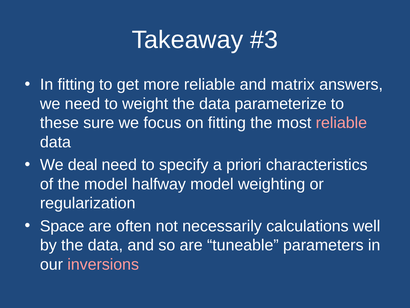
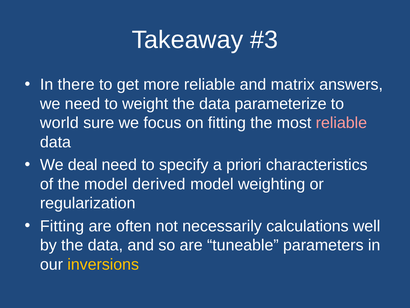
In fitting: fitting -> there (76, 84)
these: these -> world (59, 123)
halfway: halfway -> derived (159, 184)
Space: Space -> Fitting (62, 226)
inversions colour: pink -> yellow (103, 264)
